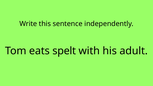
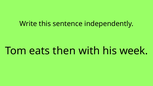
spelt: spelt -> then (64, 51)
adult: adult -> week (134, 51)
